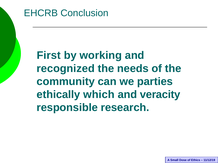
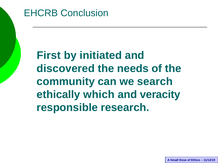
working: working -> initiated (101, 56)
recognized: recognized -> discovered (66, 69)
parties: parties -> search (155, 82)
